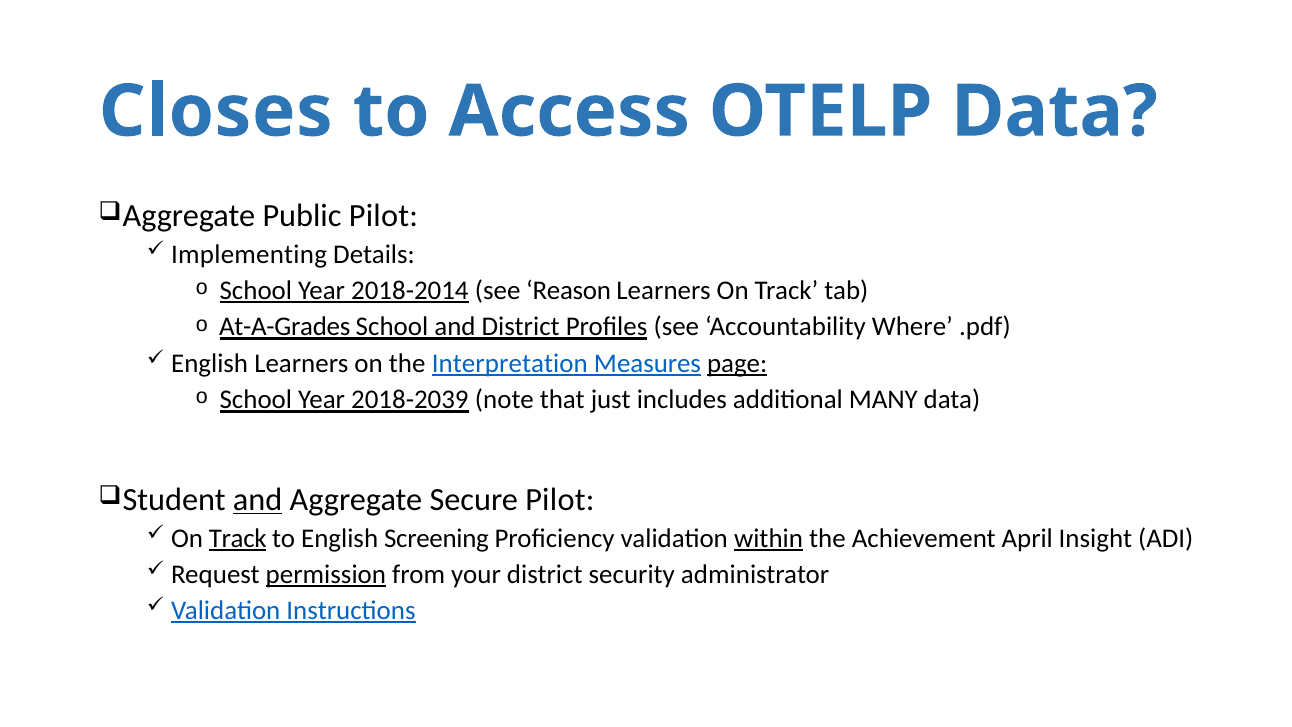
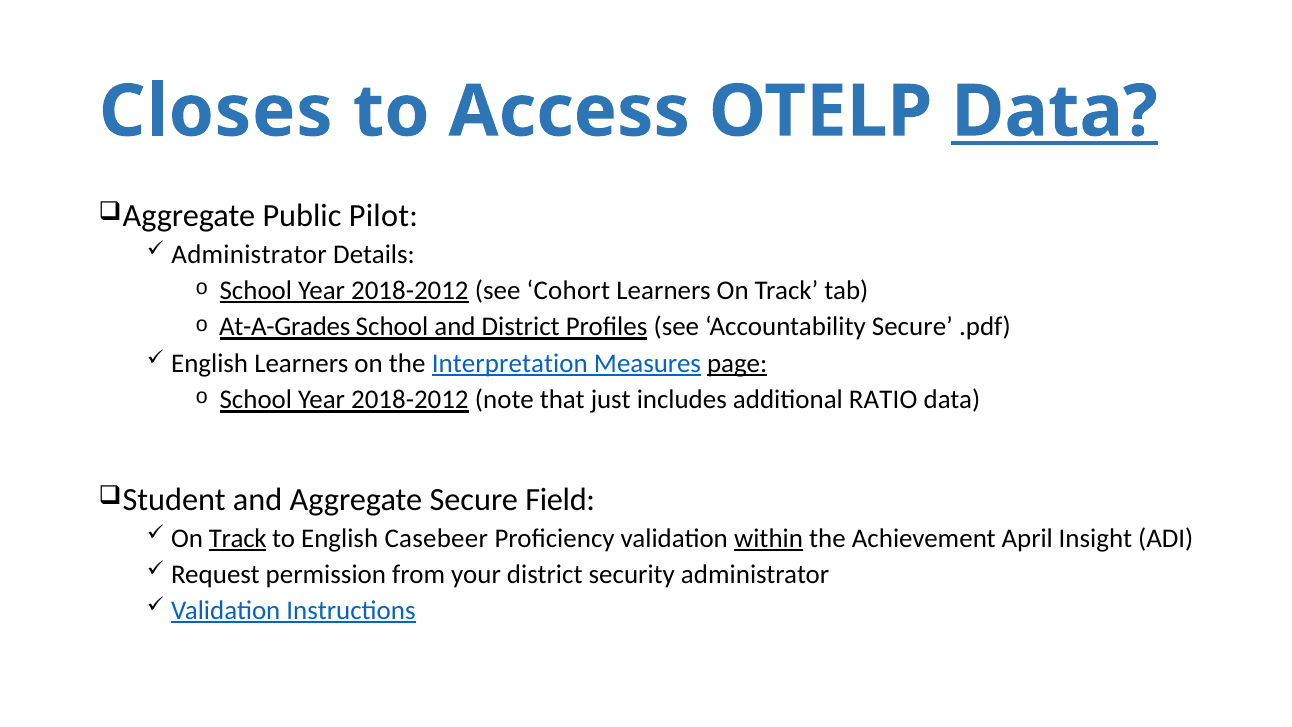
Data underline: none -> present (1054, 112)
Implementing: Implementing -> Administrator (249, 254)
2018-2014: 2018-2014 -> 2018-2012 (410, 291)
Reason: Reason -> Cohort (568, 291)
Accountability Where: Where -> Secure (912, 327)
2018-2039: 2018-2039 -> 2018-2012 (410, 400)
MANY: MANY -> RATIO (883, 400)
and underline: present -> none (258, 499)
Secure Pilot: Pilot -> Field (560, 499)
Screening: Screening -> Casebeer (436, 538)
permission underline: present -> none (326, 574)
